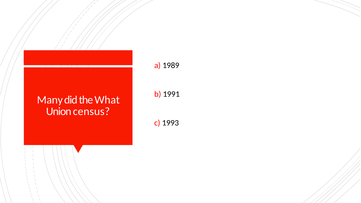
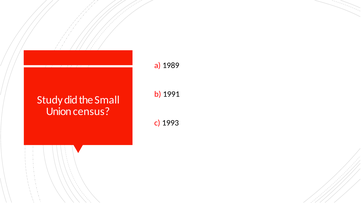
Many: Many -> Study (50, 100)
What: What -> Small (107, 100)
